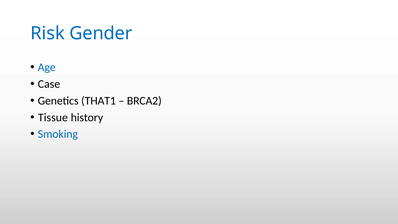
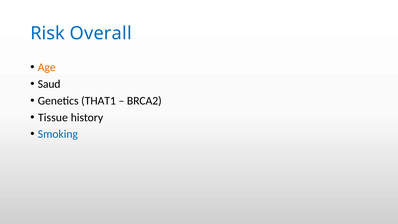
Gender: Gender -> Overall (101, 33)
Age colour: blue -> orange (47, 67)
Case: Case -> Saud (49, 84)
